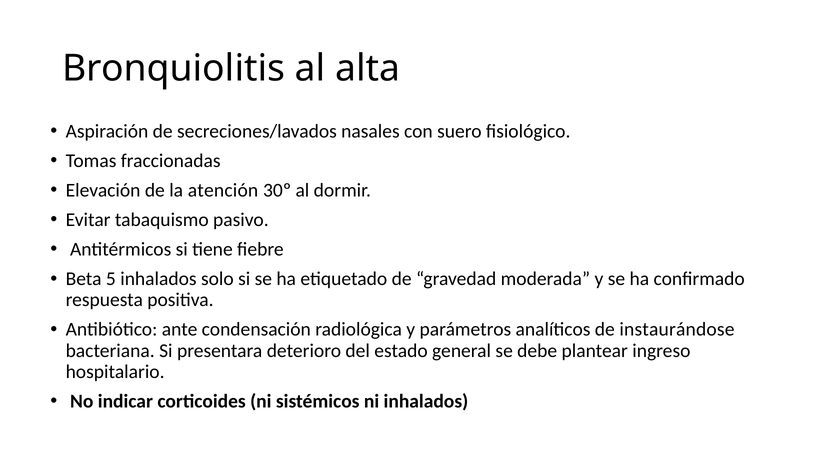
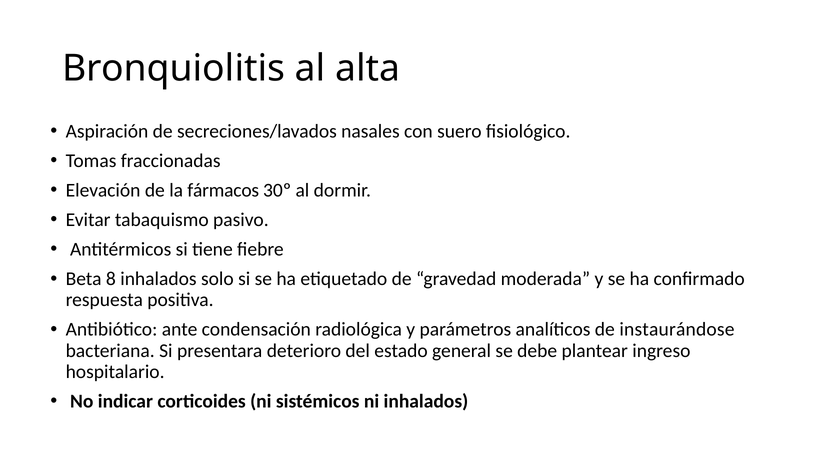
atención: atención -> fármacos (223, 190)
5: 5 -> 8 (111, 279)
